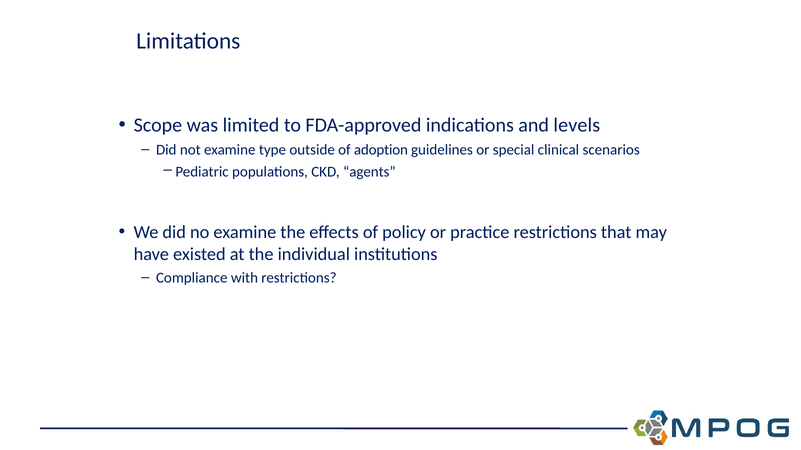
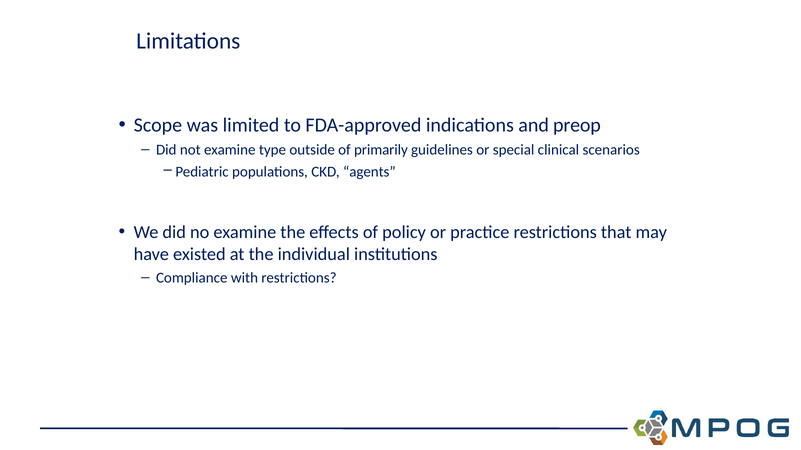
levels: levels -> preop (577, 126)
adoption: adoption -> primarily (381, 150)
